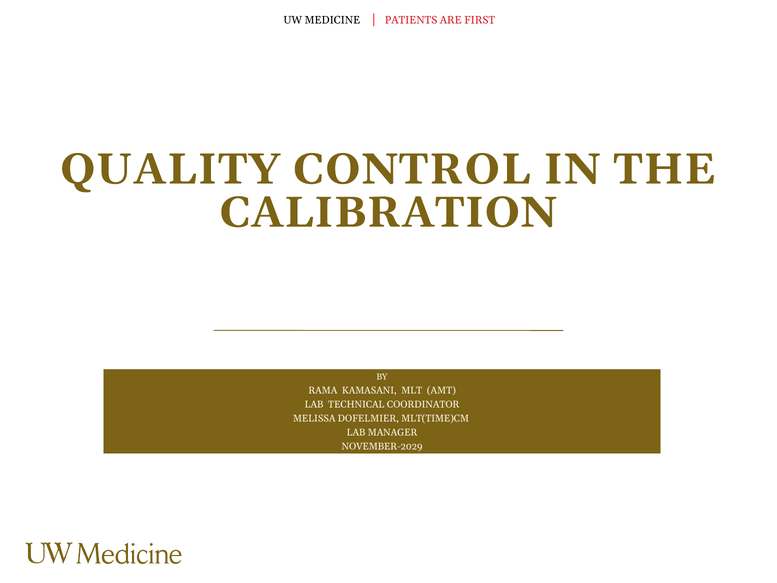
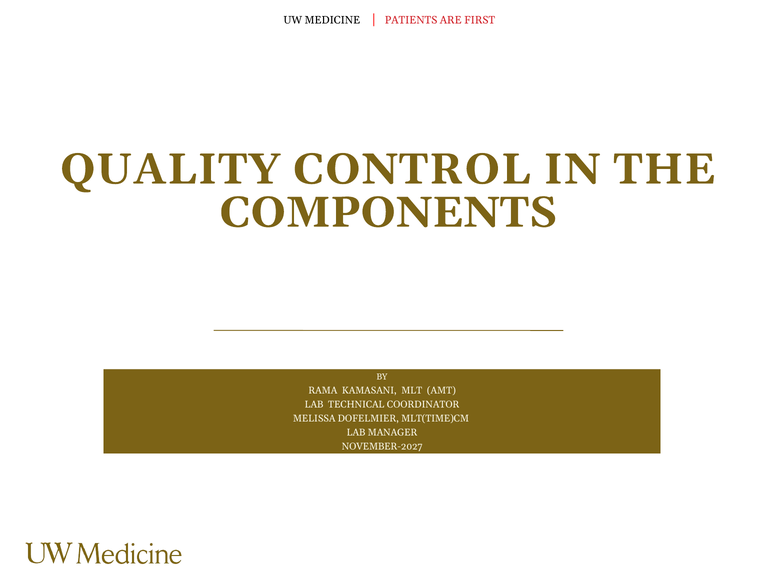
CALIBRATION: CALIBRATION -> COMPONENTS (388, 212)
NOVEMBER-2029: NOVEMBER-2029 -> NOVEMBER-2027 (382, 446)
